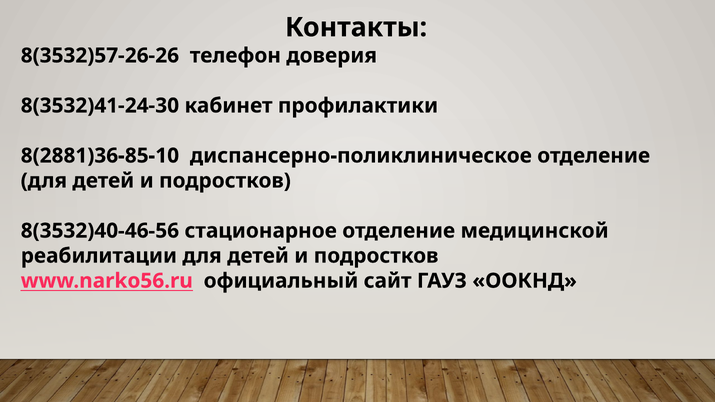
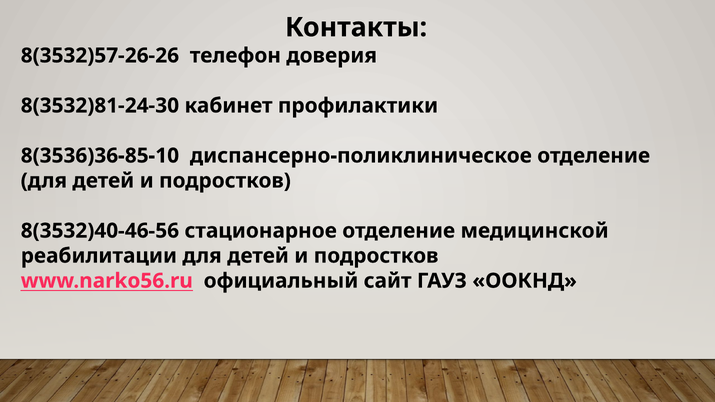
8(3532)41-24-30: 8(3532)41-24-30 -> 8(3532)81-24-30 (100, 106)
8(2881)36-85-10: 8(2881)36-85-10 -> 8(3536)36-85-10 (100, 156)
